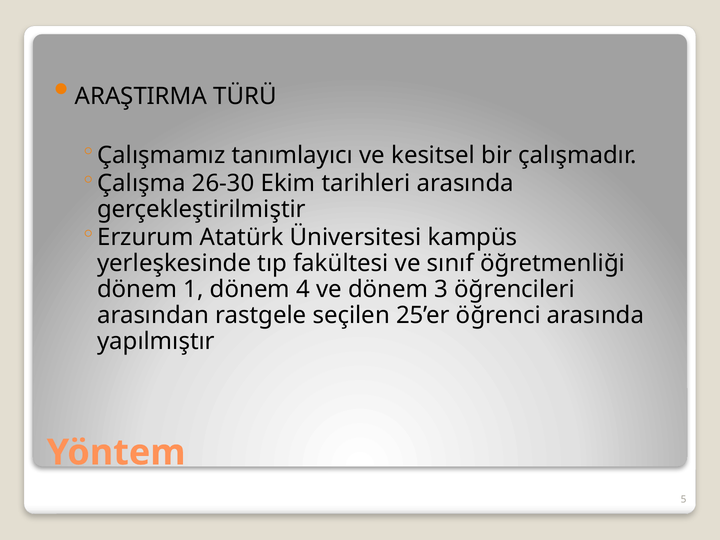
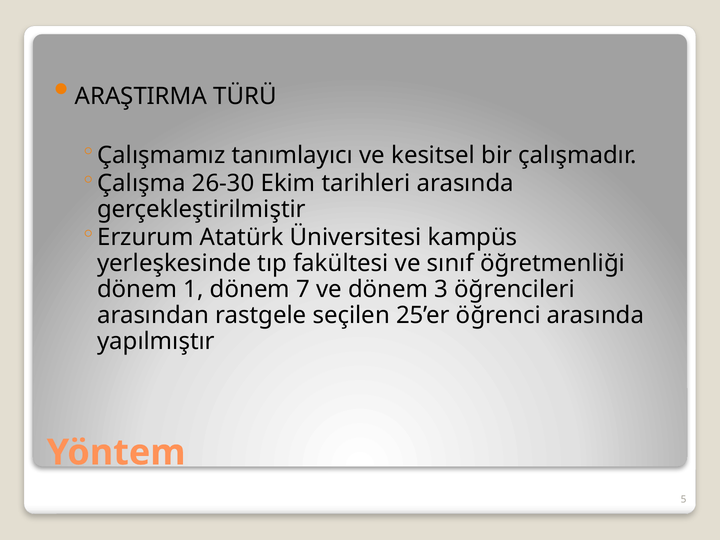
4: 4 -> 7 (303, 289)
